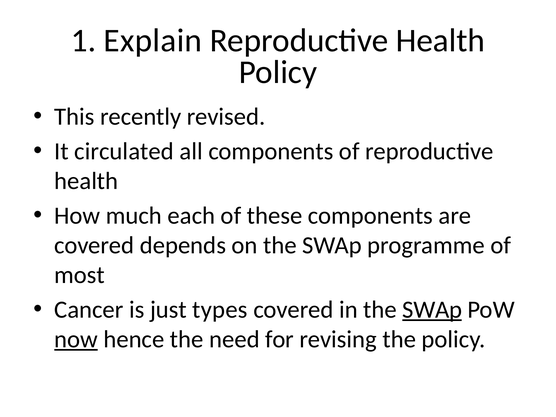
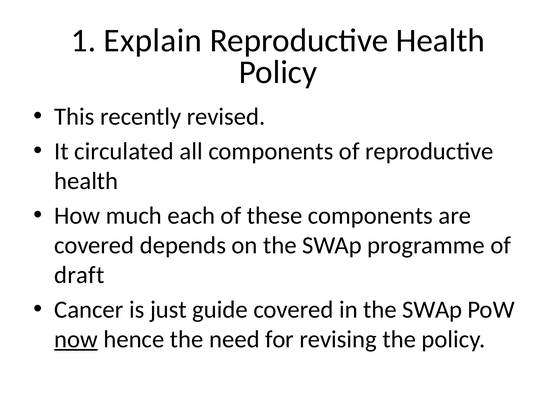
most: most -> draft (79, 275)
types: types -> guide (220, 310)
SWAp underline: present -> none (432, 310)
